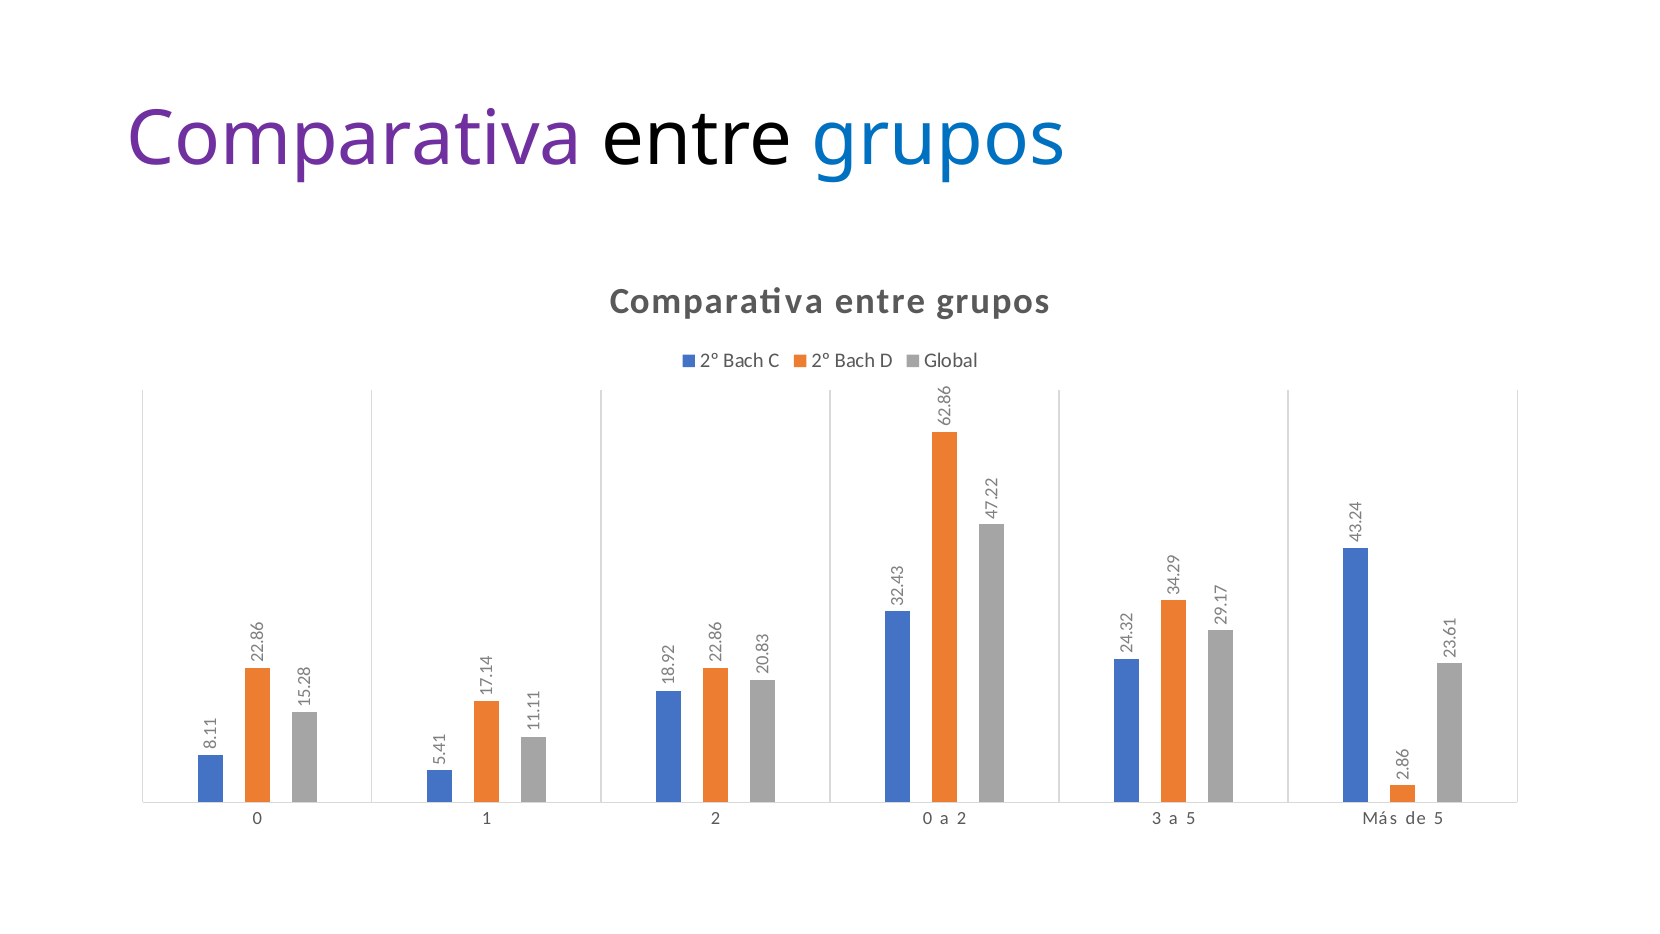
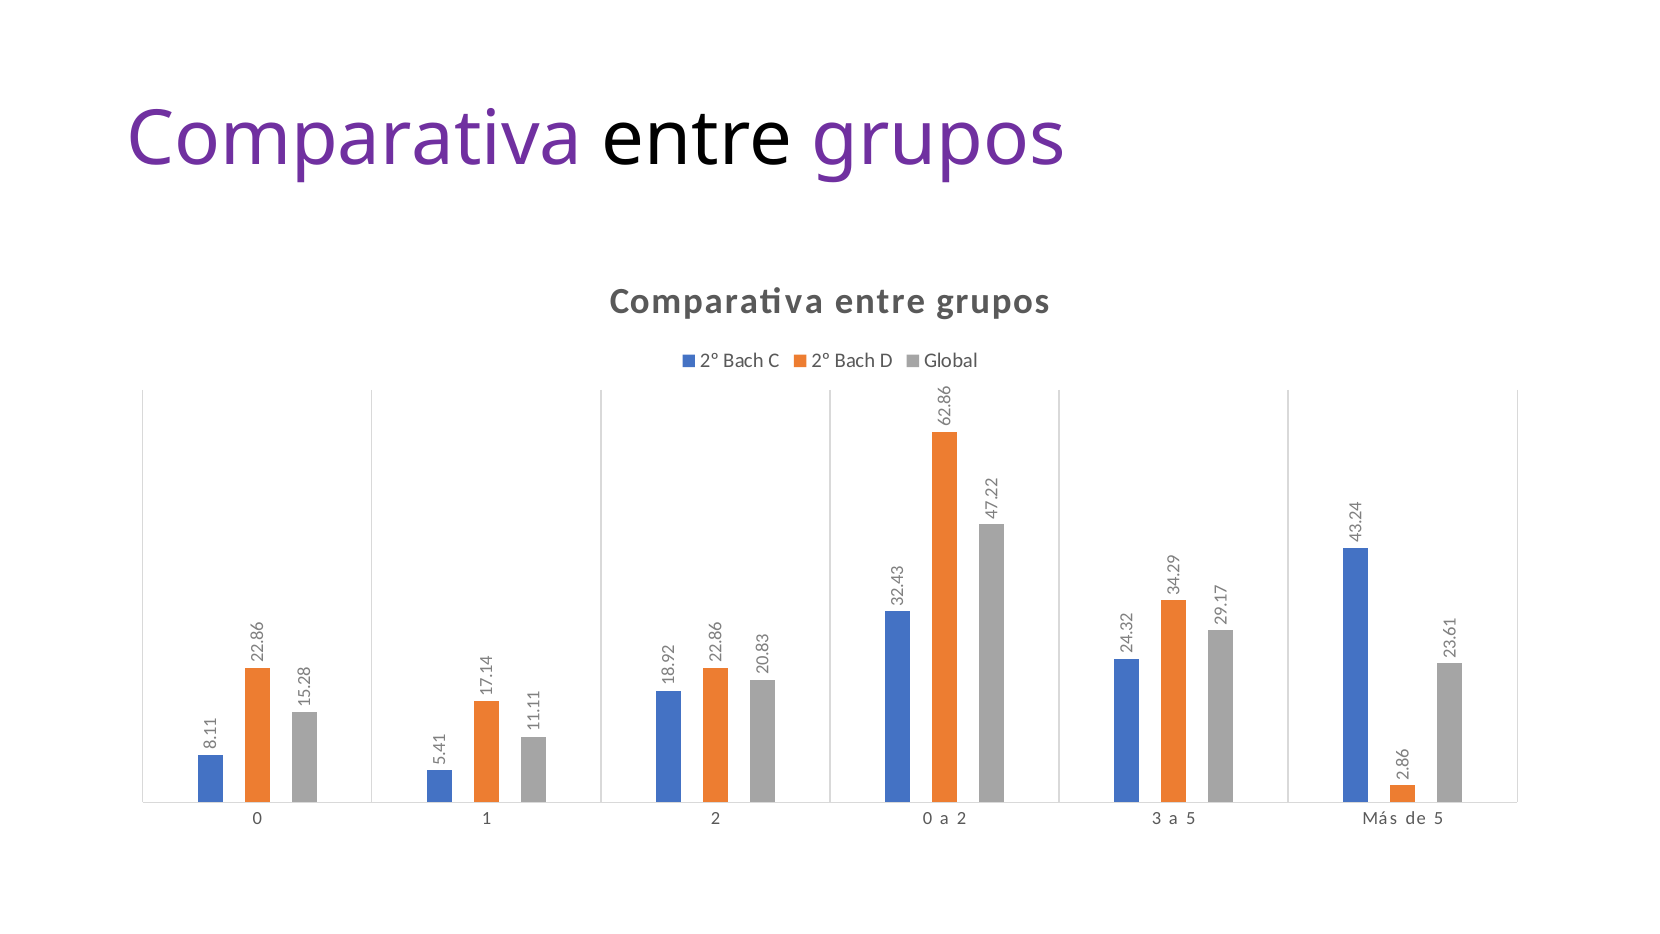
grupos colour: blue -> purple (939, 139)
